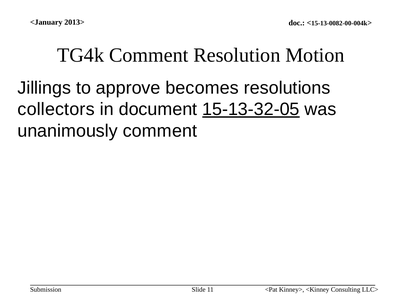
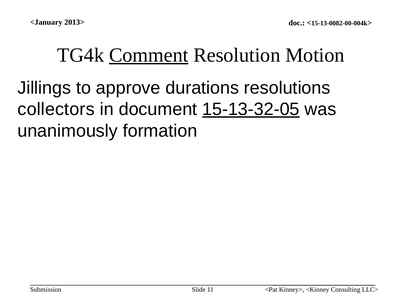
Comment underline: none -> present (149, 55)
becomes: becomes -> durations (202, 88)
unanimously comment: comment -> formation (160, 131)
